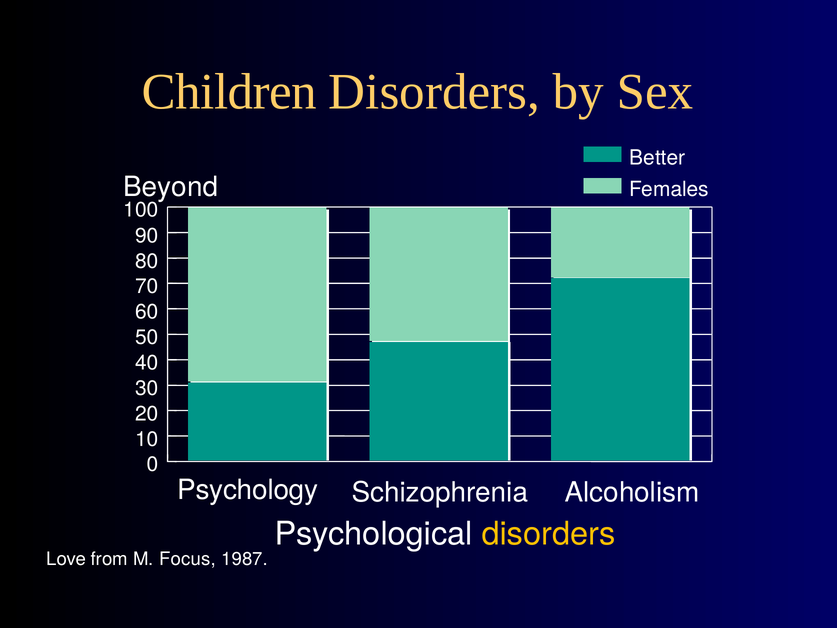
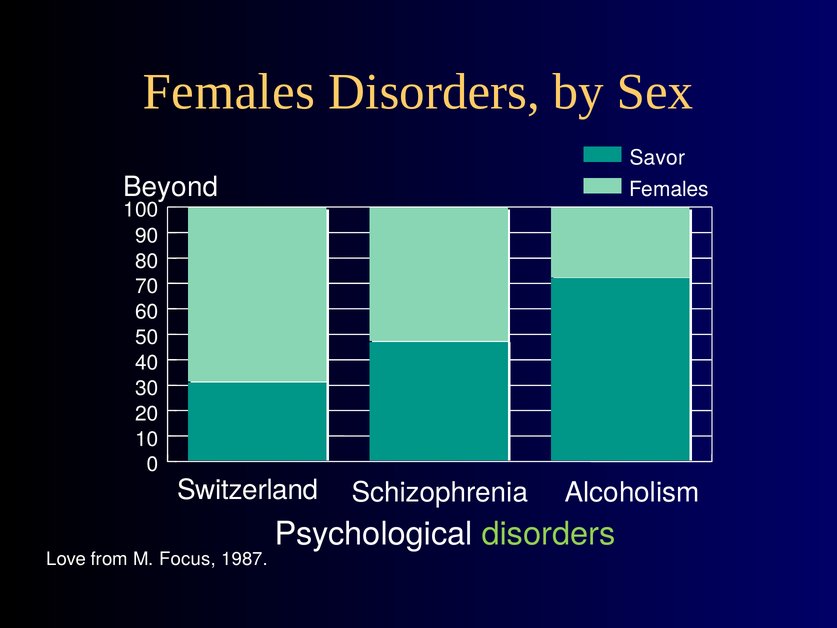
Children: Children -> Females (229, 92)
Better: Better -> Savor (657, 158)
Psychology: Psychology -> Switzerland (248, 490)
disorders colour: yellow -> light green (548, 534)
